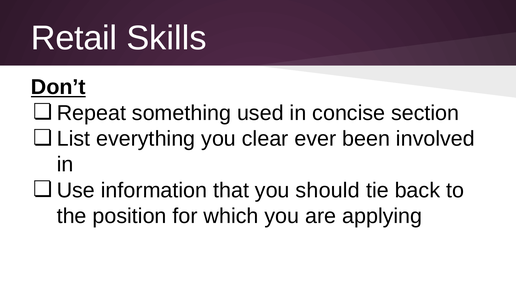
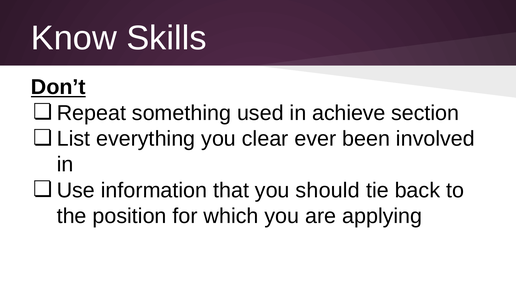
Retail: Retail -> Know (74, 38)
concise: concise -> achieve (349, 113)
